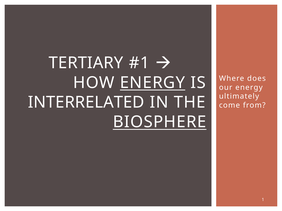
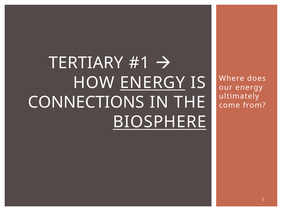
INTERRELATED: INTERRELATED -> CONNECTIONS (86, 103)
